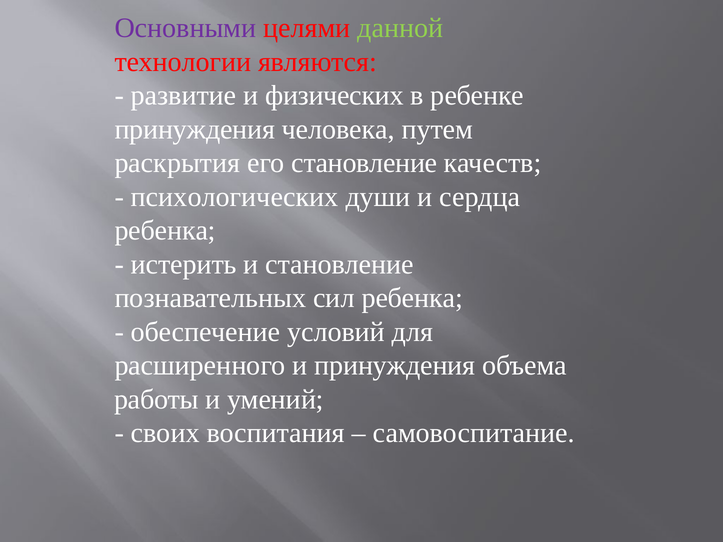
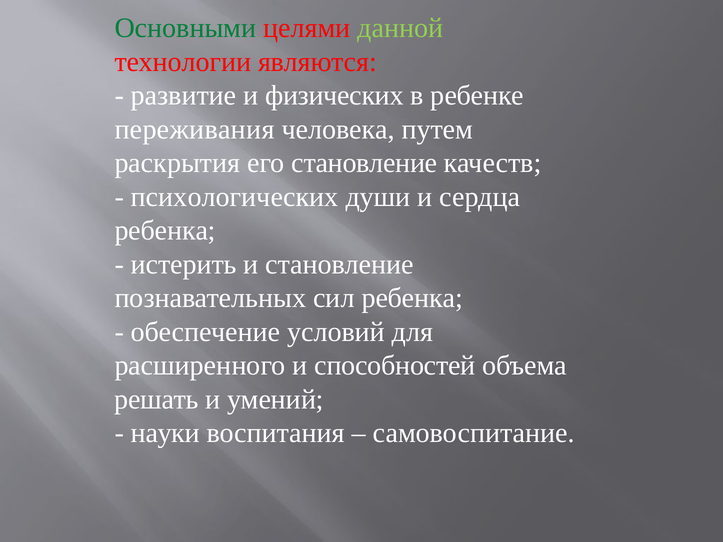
Основными colour: purple -> green (185, 28)
принуждения: принуждения -> переживания (195, 129)
и принуждения: принуждения -> способностей (395, 366)
работы: работы -> решать (156, 399)
своих: своих -> науки (165, 433)
